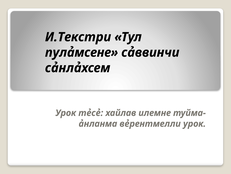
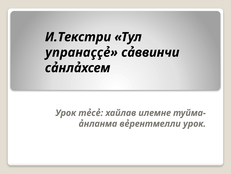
пулảмсене: пулảмсене -> упранаççẻ (81, 52)
